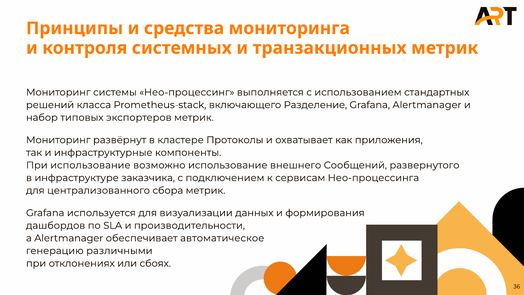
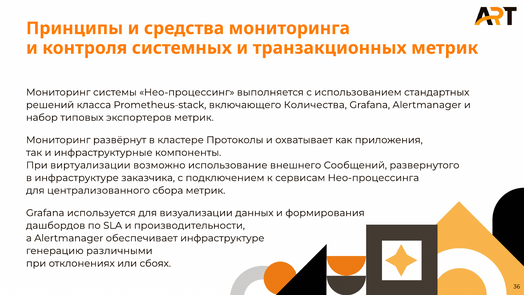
Разделение: Разделение -> Количества (315, 105)
При использование: использование -> виртуализации (90, 165)
обеспечивает автоматическое: автоматическое -> инфраструктуре (222, 238)
